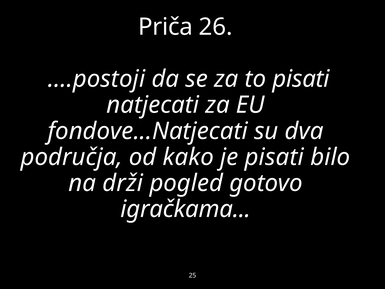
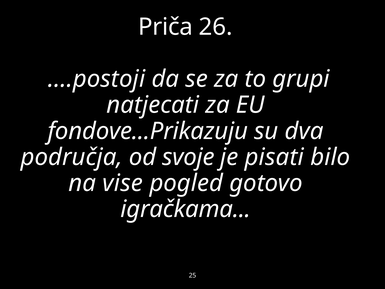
to pisati: pisati -> grupi (301, 79)
fondove...Natjecati: fondove...Natjecati -> fondove...Prikazuju (148, 131)
kako: kako -> svoje (188, 157)
drži: drži -> vise (123, 183)
